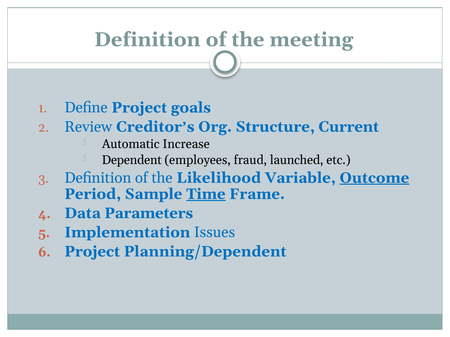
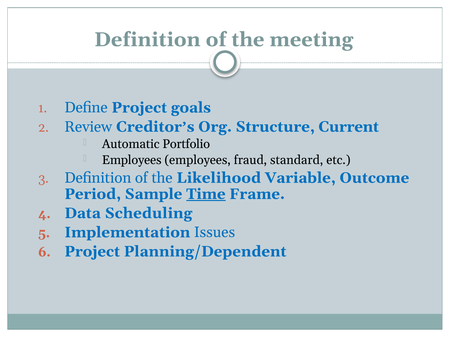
Increase: Increase -> Portfolio (186, 144)
Dependent: Dependent -> Employees (132, 160)
launched: launched -> standard (297, 160)
Outcome underline: present -> none (374, 178)
Parameters: Parameters -> Scheduling (149, 213)
